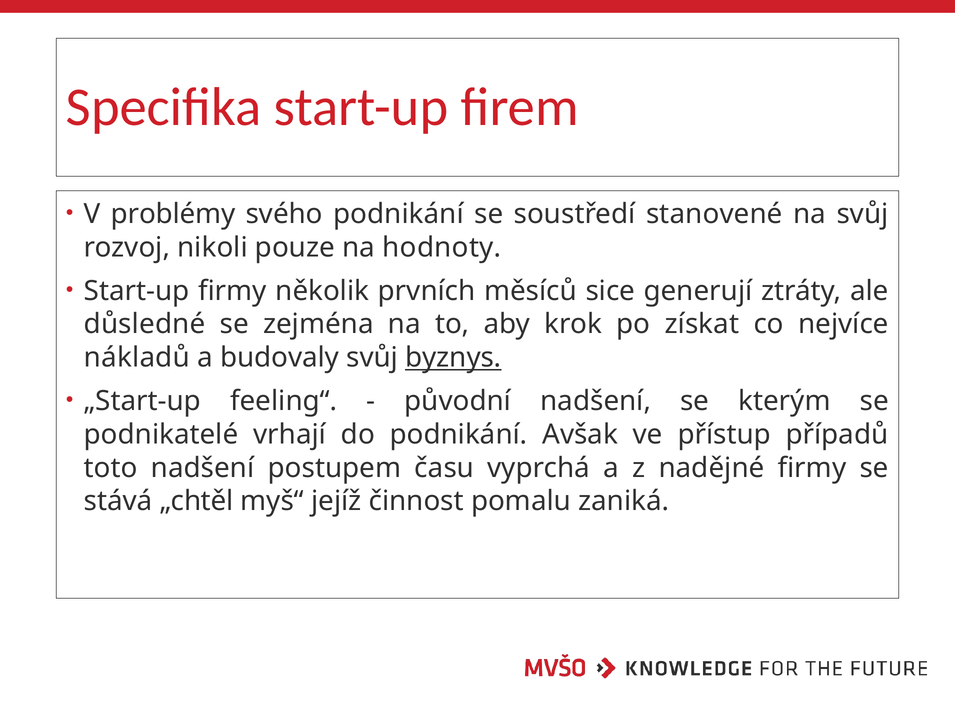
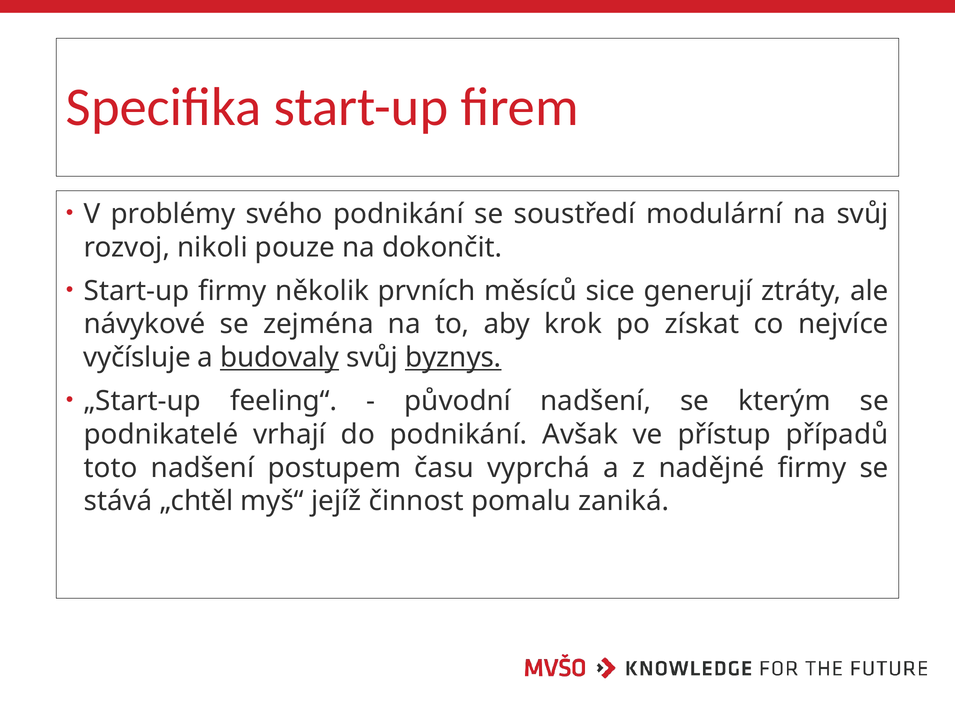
stanovené: stanovené -> modulární (714, 214)
hodnoty: hodnoty -> dokončit (442, 248)
důsledné: důsledné -> návykové (145, 324)
nákladů: nákladů -> vyčísluje (137, 358)
budovaly underline: none -> present (280, 358)
